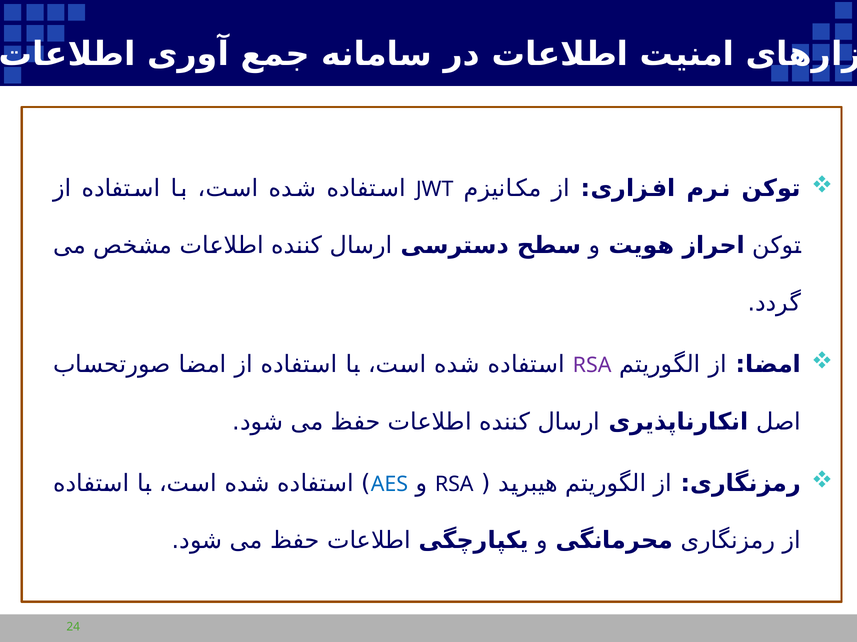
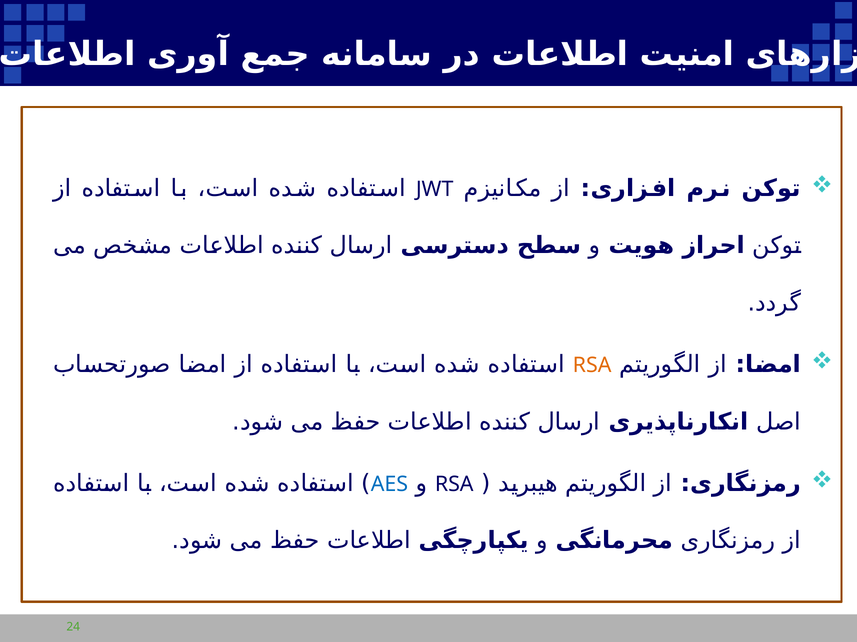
RSA colour: purple -> orange (592, 366)
